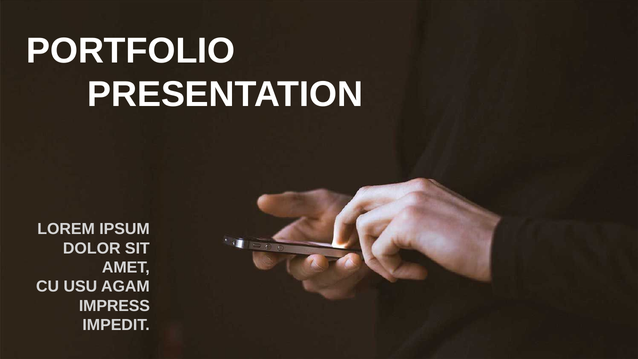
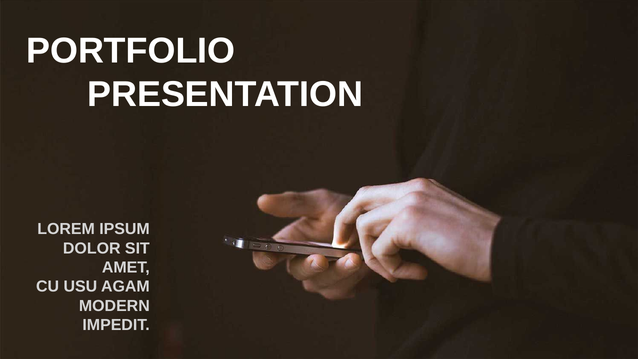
IMPRESS: IMPRESS -> MODERN (114, 306)
